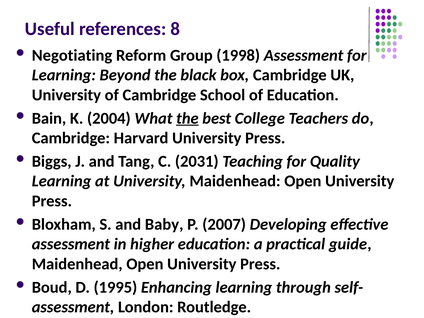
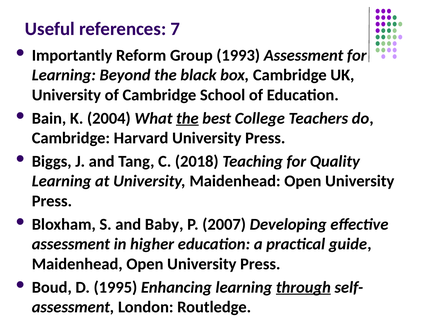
8: 8 -> 7 (175, 29)
Negotiating: Negotiating -> Importantly (72, 55)
1998: 1998 -> 1993 (238, 55)
2031: 2031 -> 2018 (197, 161)
through underline: none -> present (303, 287)
